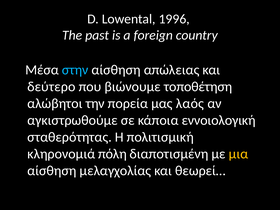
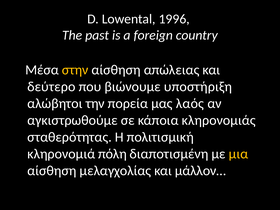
στην colour: light blue -> yellow (75, 70)
τοποθέτηση: τοποθέτηση -> υποστήριξη (198, 87)
εννοιολογική: εννοιολογική -> κληρονομιάς (219, 120)
θεωρεί…: θεωρεί… -> μάλλον… (200, 171)
